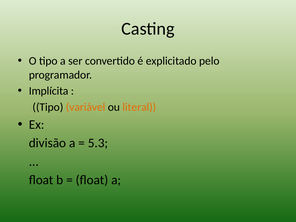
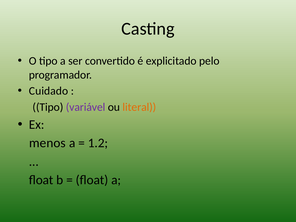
Implícita: Implícita -> Cuidado (49, 91)
variável colour: orange -> purple (86, 107)
divisão: divisão -> menos (47, 143)
5.3: 5.3 -> 1.2 (98, 143)
